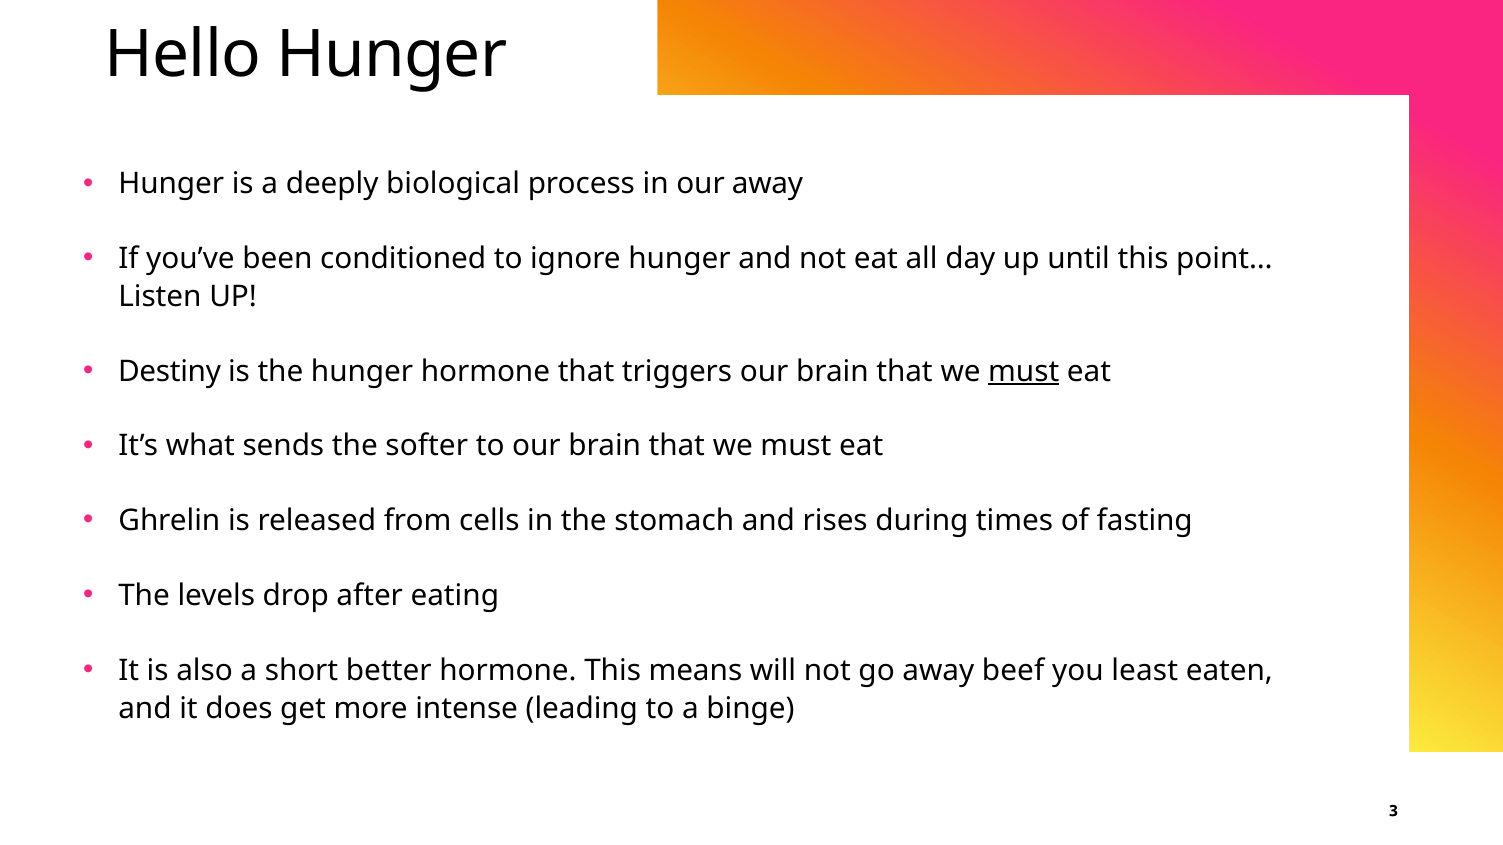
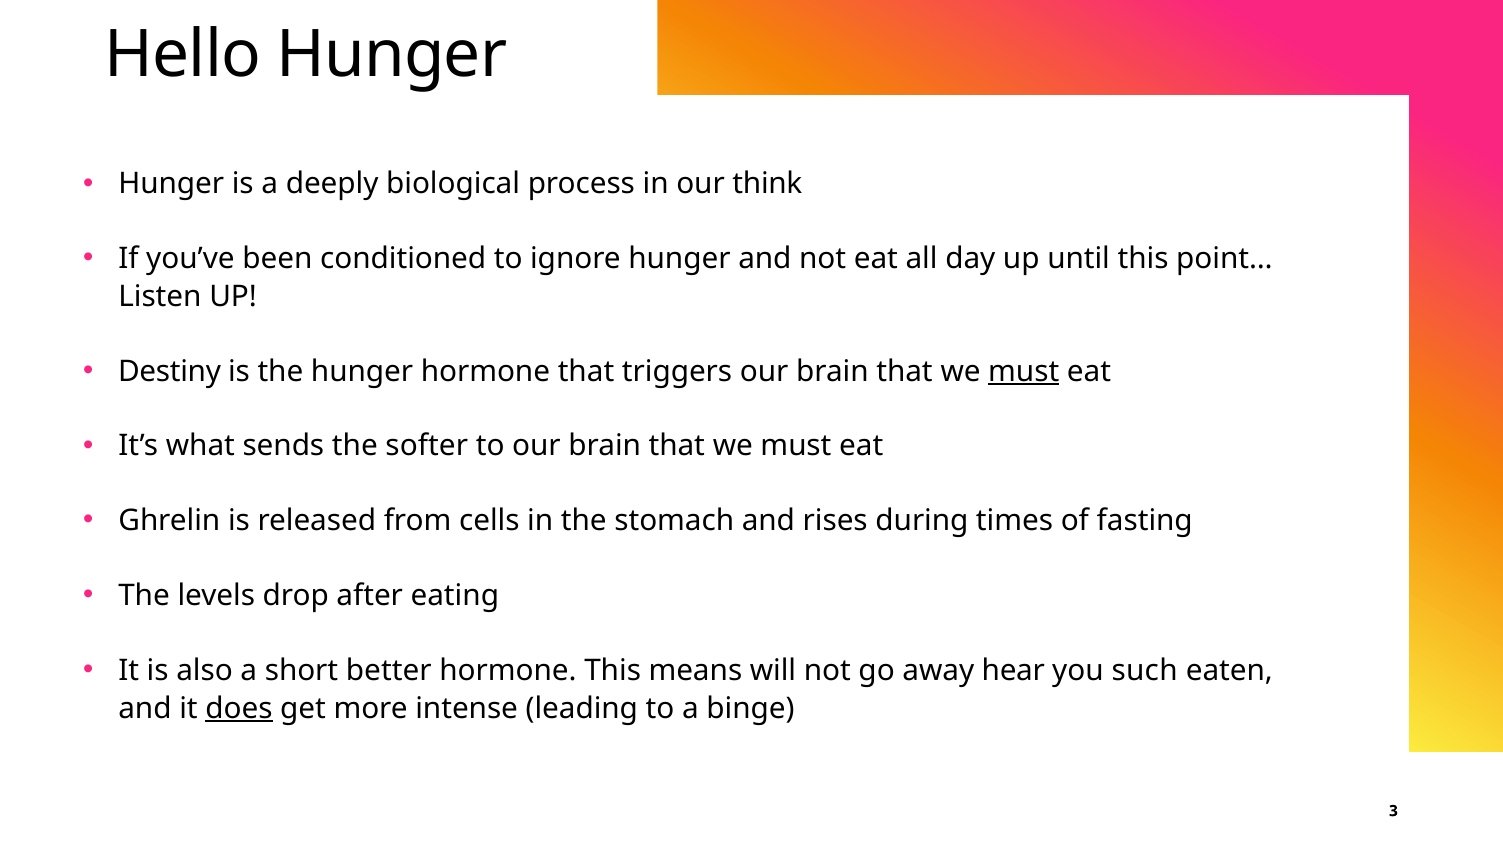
our away: away -> think (767, 184)
beef: beef -> hear (1013, 671)
least: least -> such (1145, 671)
does underline: none -> present (239, 709)
